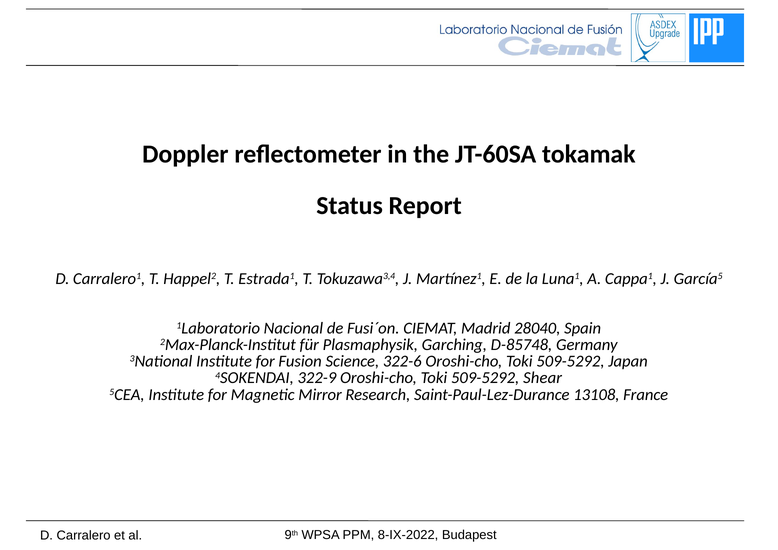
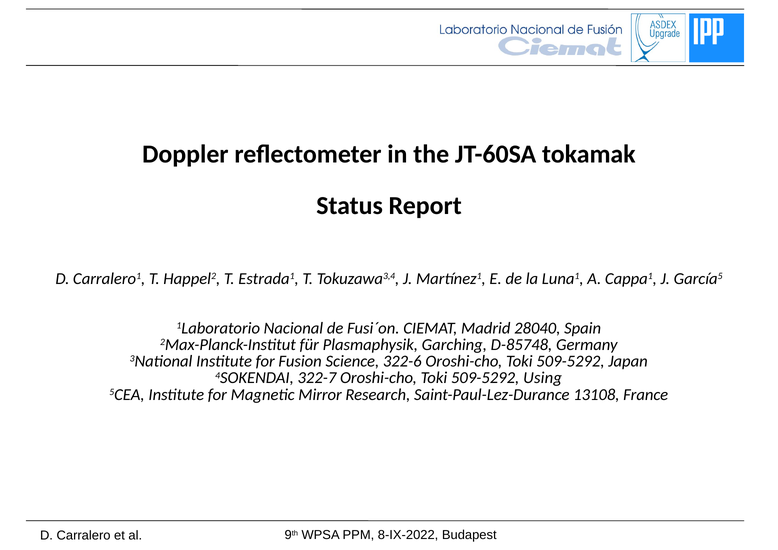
322-9: 322-9 -> 322-7 (317, 378)
Shear: Shear -> Using (543, 378)
